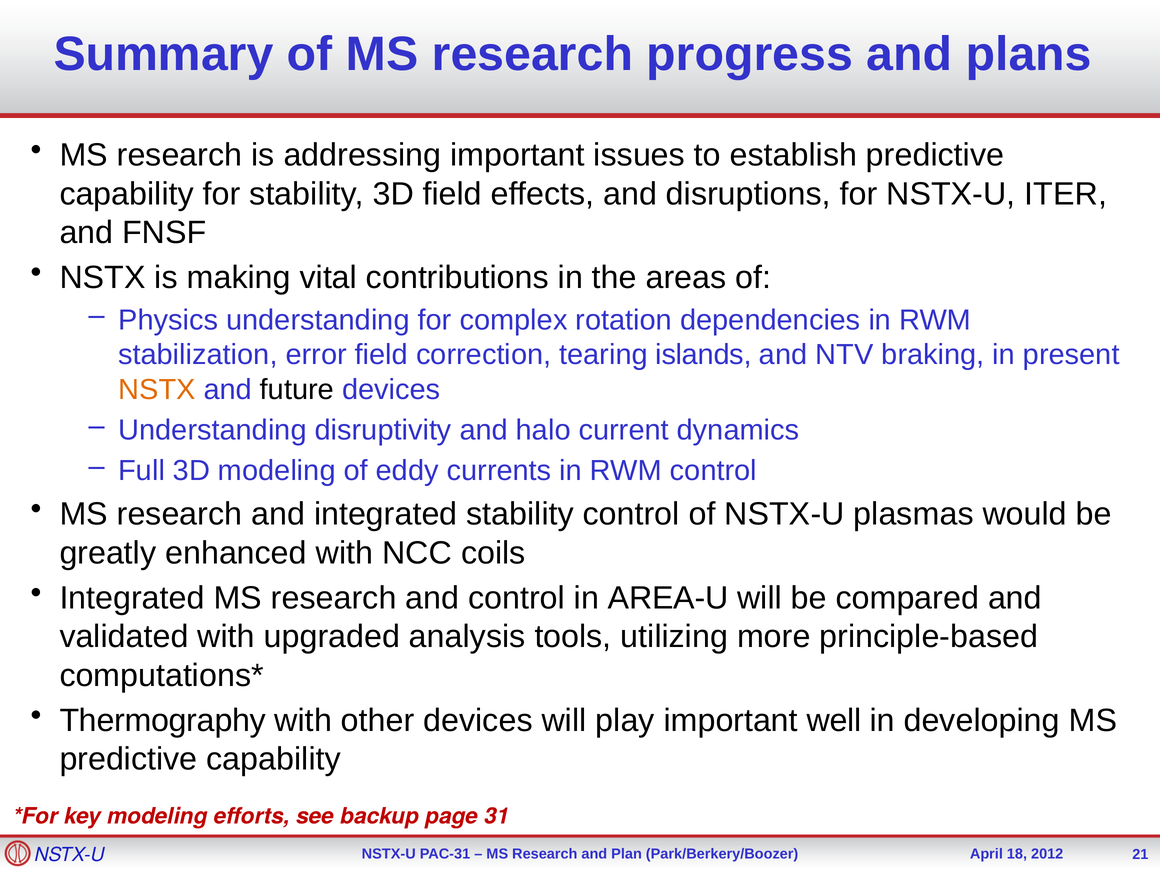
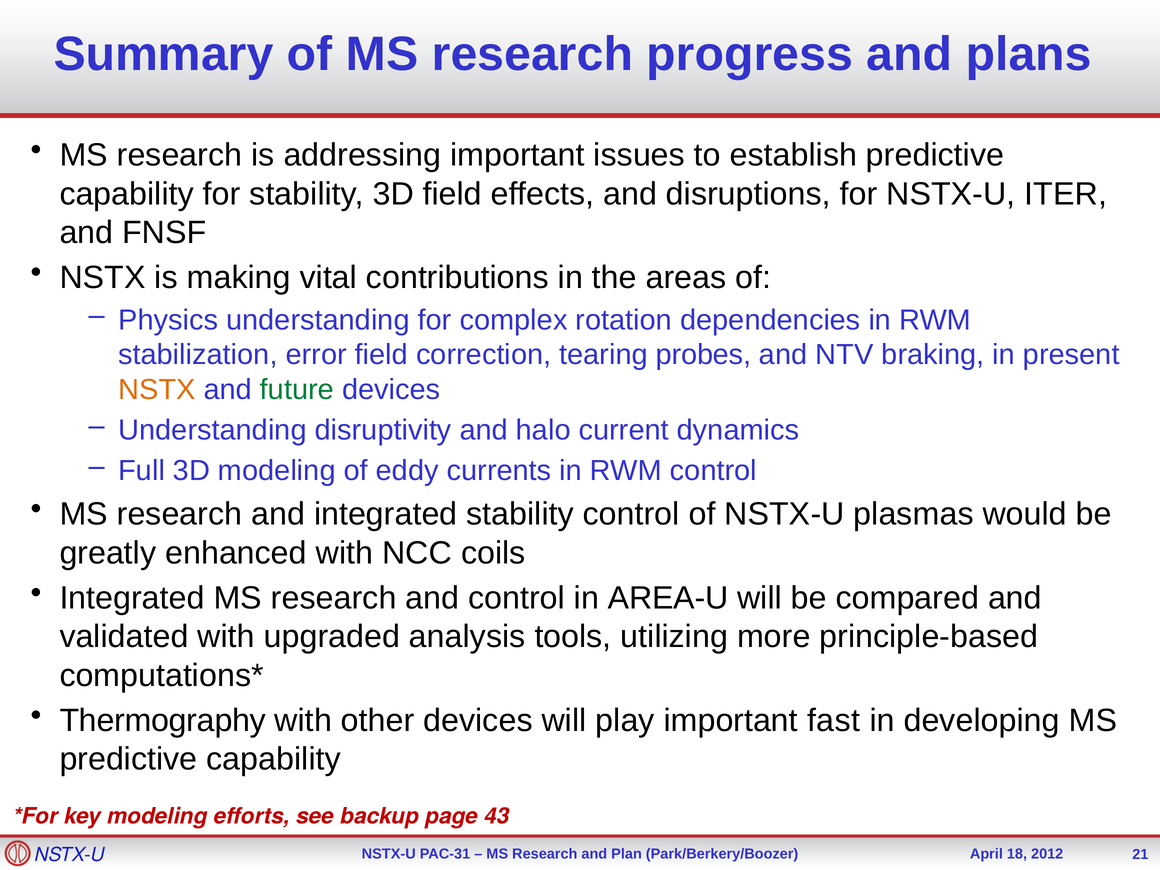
islands: islands -> probes (703, 355)
future colour: black -> green (297, 390)
well: well -> fast (834, 721)
31: 31 -> 43 (497, 816)
